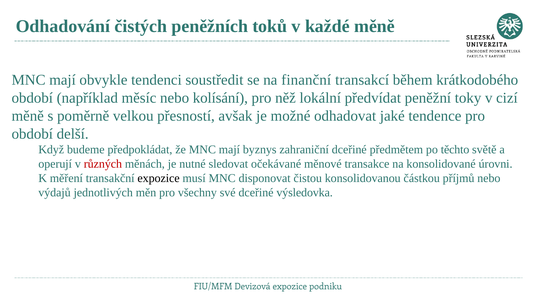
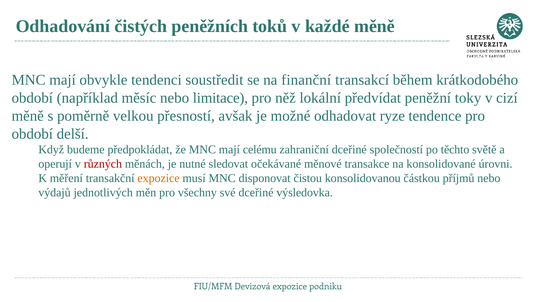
kolísání: kolísání -> limitace (220, 98)
jaké: jaké -> ryze (392, 116)
byznys: byznys -> celému (260, 149)
předmětem: předmětem -> společností (396, 149)
expozice colour: black -> orange (159, 178)
